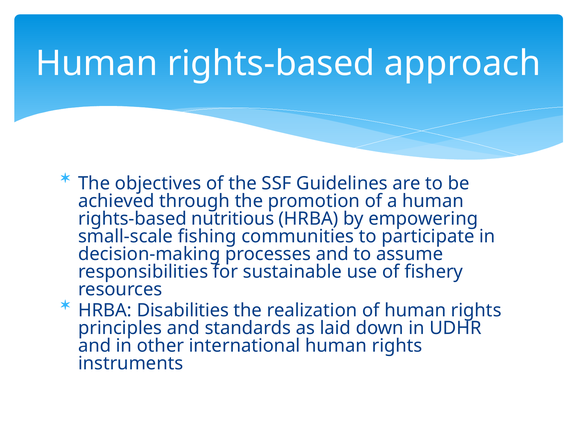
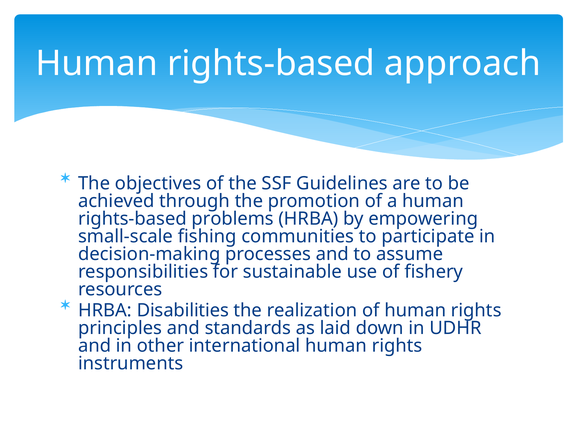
nutritious: nutritious -> problems (233, 219)
